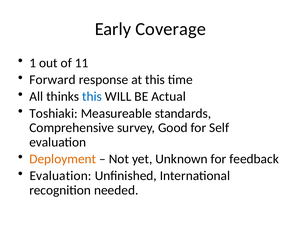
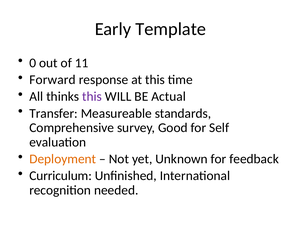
Coverage: Coverage -> Template (171, 29)
1: 1 -> 0 (33, 63)
this colour: blue -> purple (92, 97)
Toshiaki: Toshiaki -> Transfer (54, 114)
Evaluation: Evaluation -> Curriculum (61, 176)
